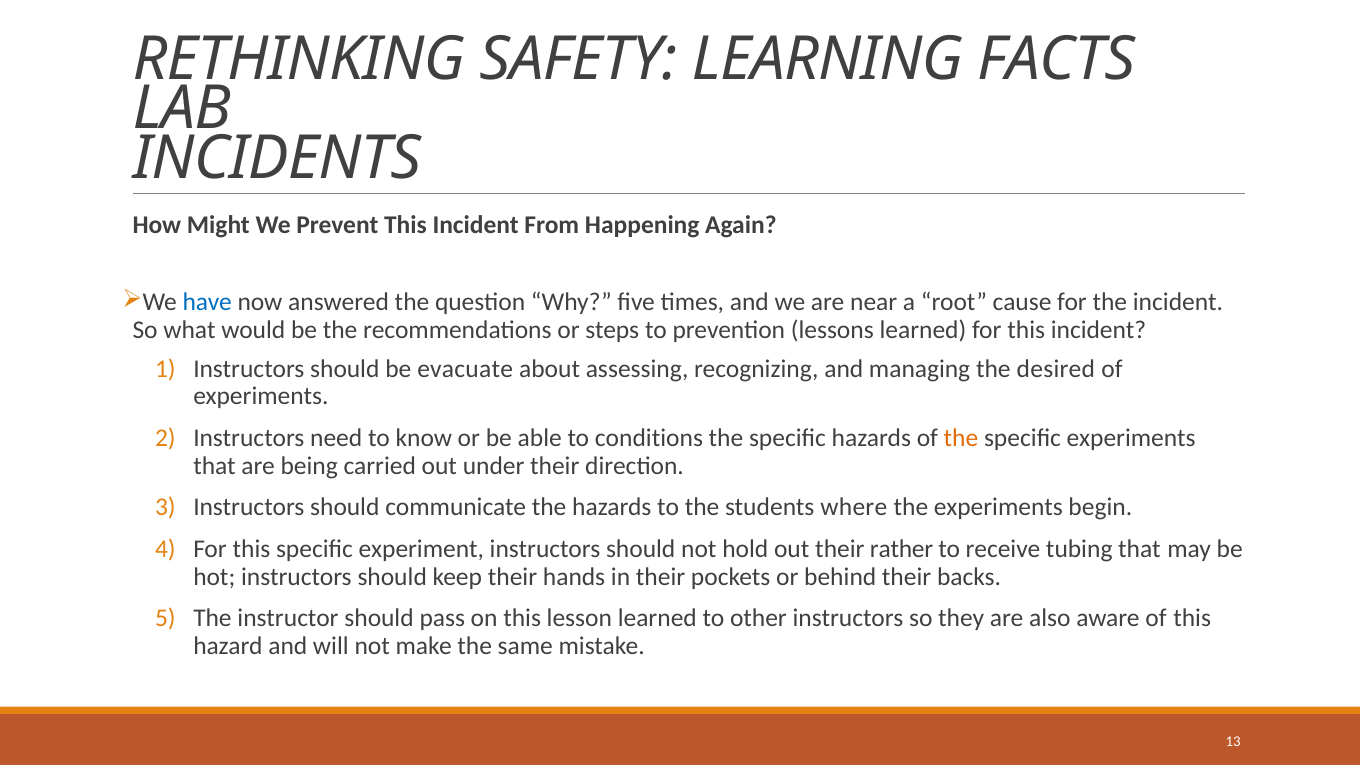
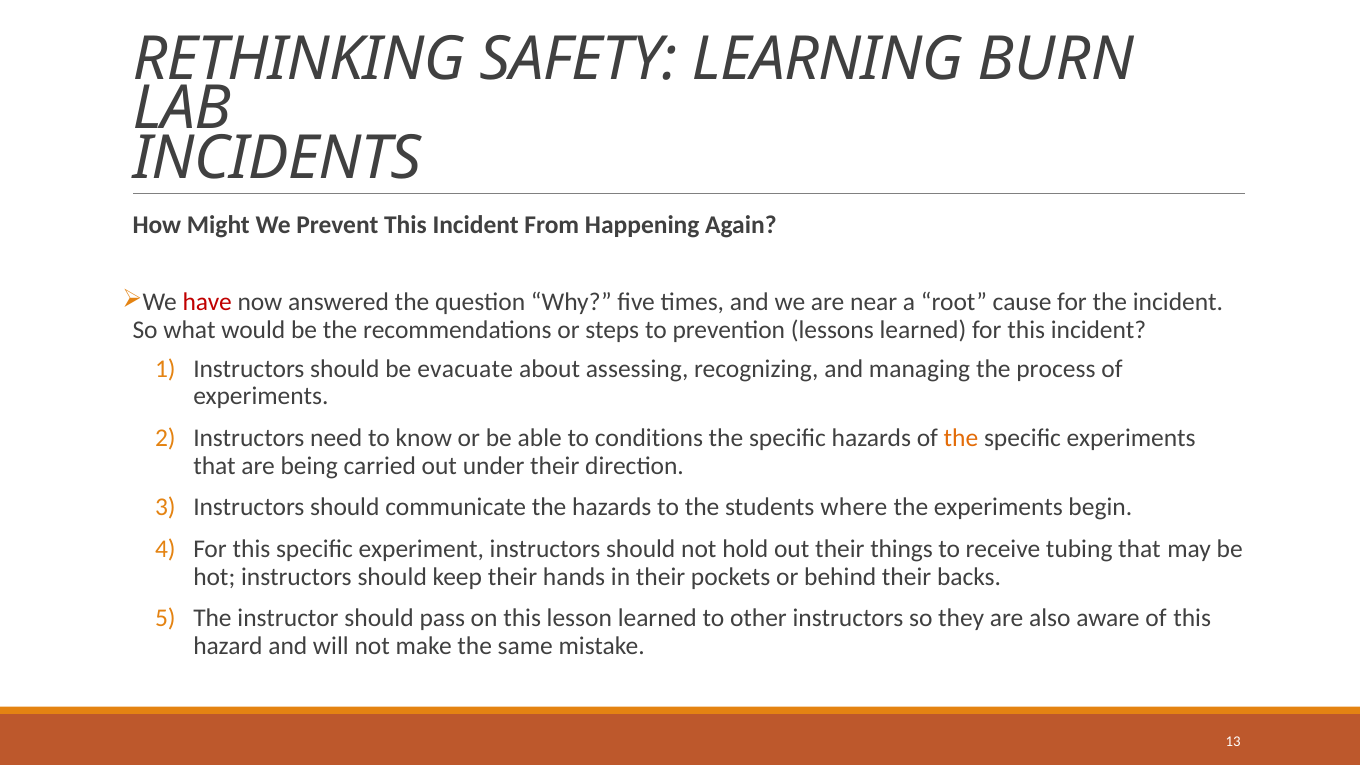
FACTS: FACTS -> BURN (1056, 59)
have colour: blue -> red (207, 302)
desired: desired -> process (1056, 369)
rather: rather -> things (902, 549)
